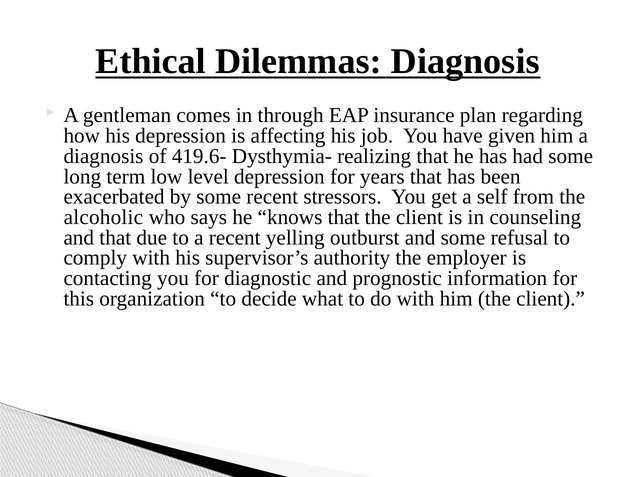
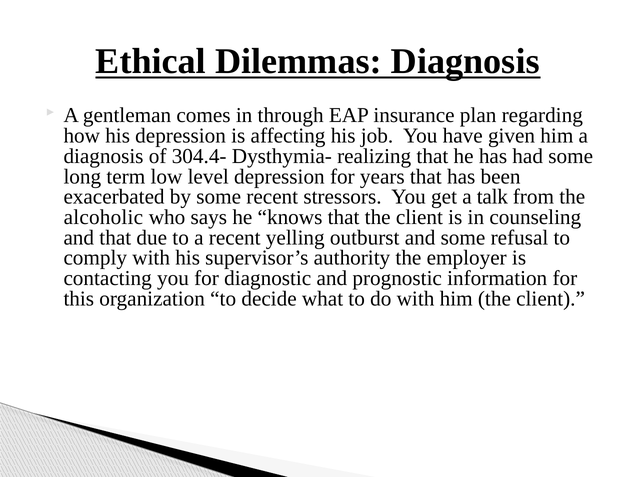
419.6-: 419.6- -> 304.4- (199, 156)
self: self -> talk (492, 197)
